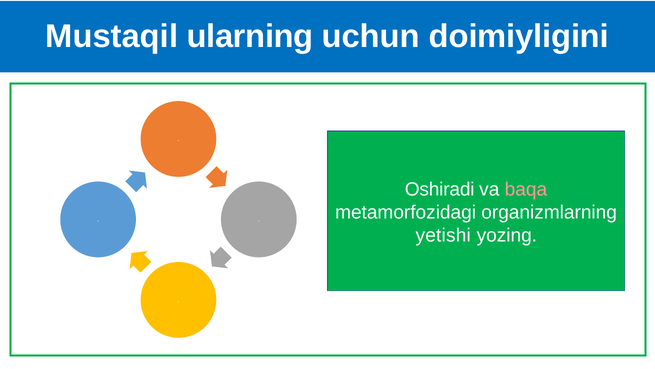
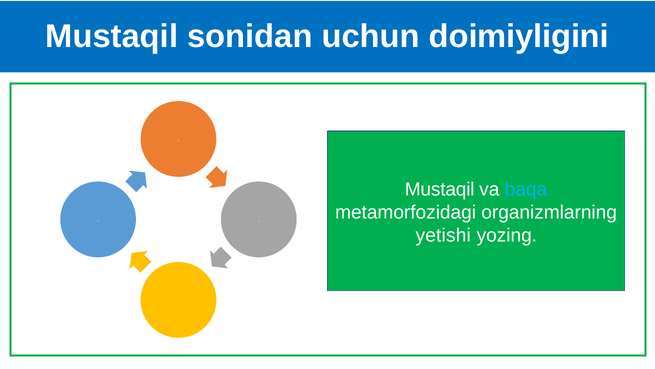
ularning: ularning -> sonidan (250, 36)
Oshiradi: Oshiradi -> Mustaqil (440, 189)
baqa colour: pink -> light blue (526, 189)
